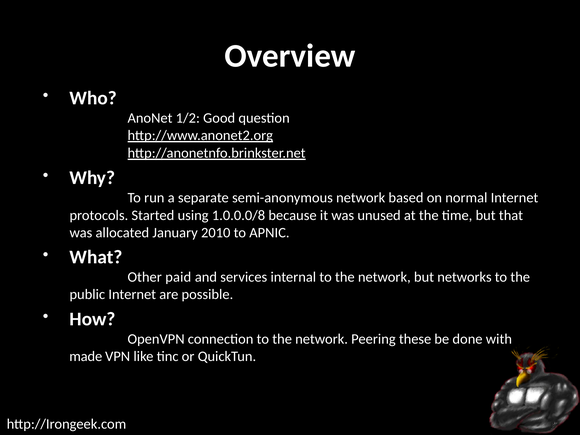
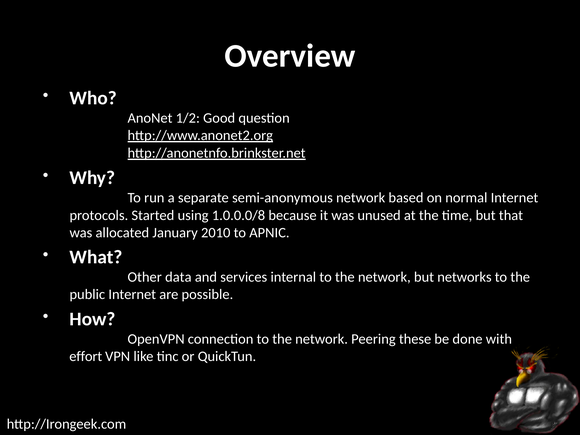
paid: paid -> data (178, 277)
made: made -> effort (86, 356)
